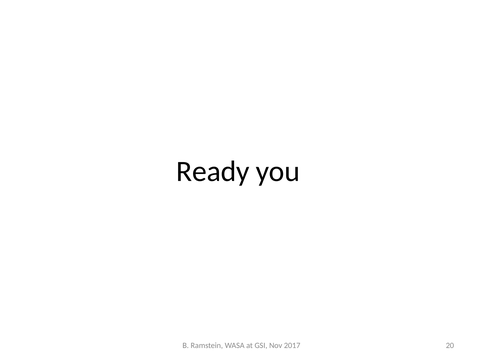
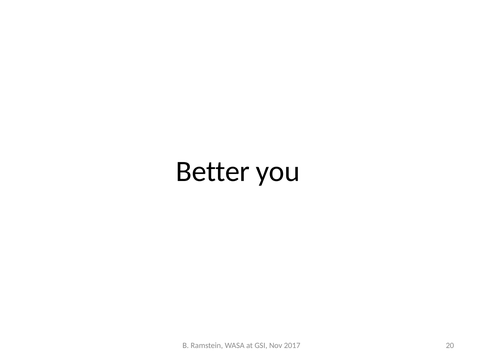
Ready: Ready -> Better (213, 172)
